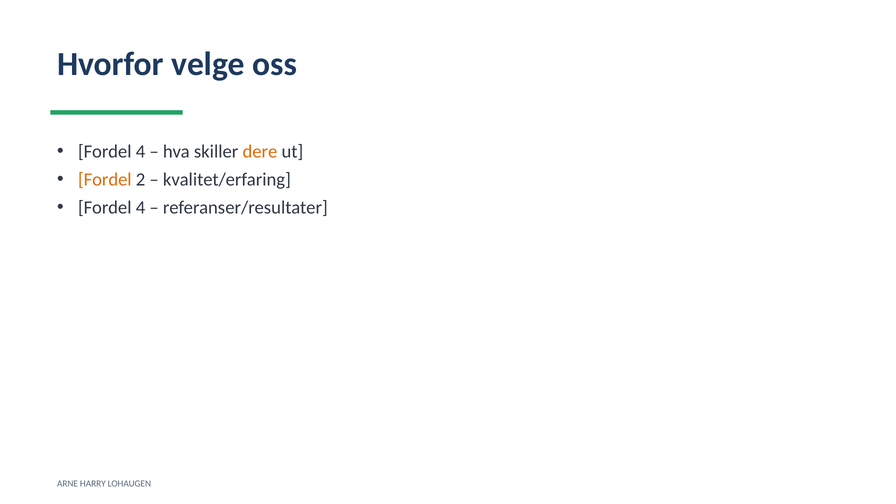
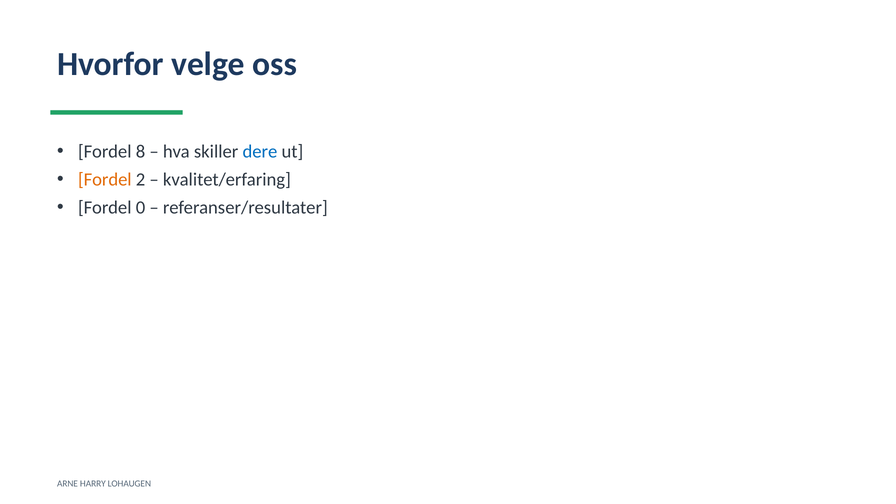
4: 4 -> 8 (141, 152)
dere colour: orange -> blue (260, 152)
4: 4 -> 0 (141, 208)
